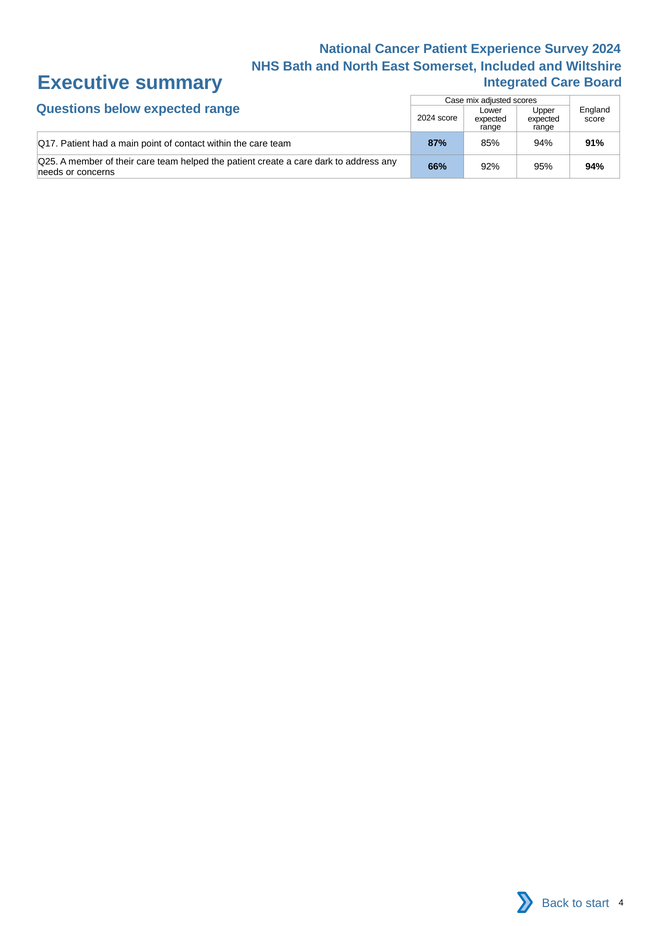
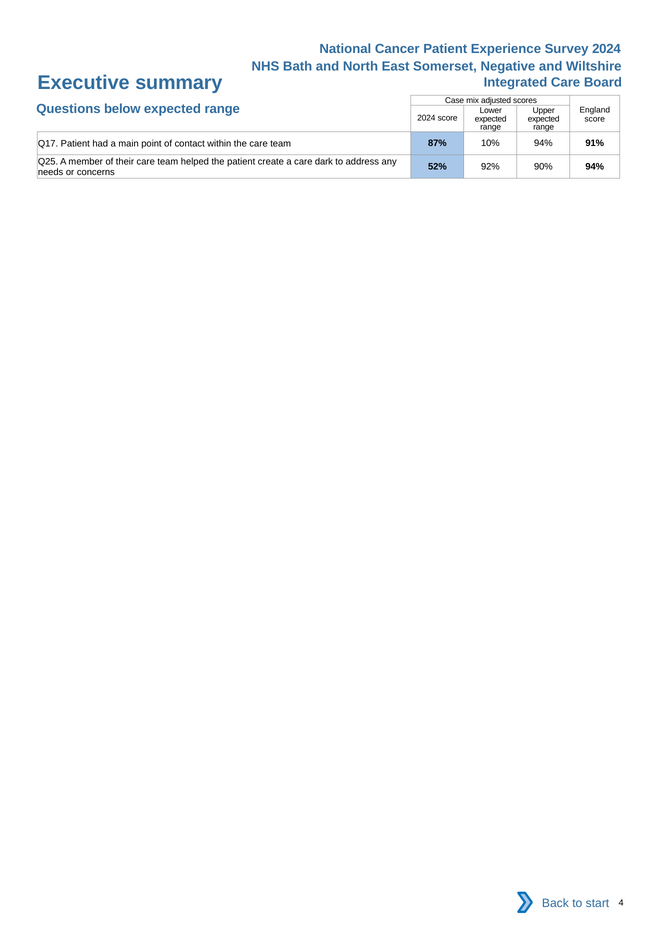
Included: Included -> Negative (508, 67)
85%: 85% -> 10% (490, 143)
66%: 66% -> 52% (437, 166)
95%: 95% -> 90% (543, 166)
